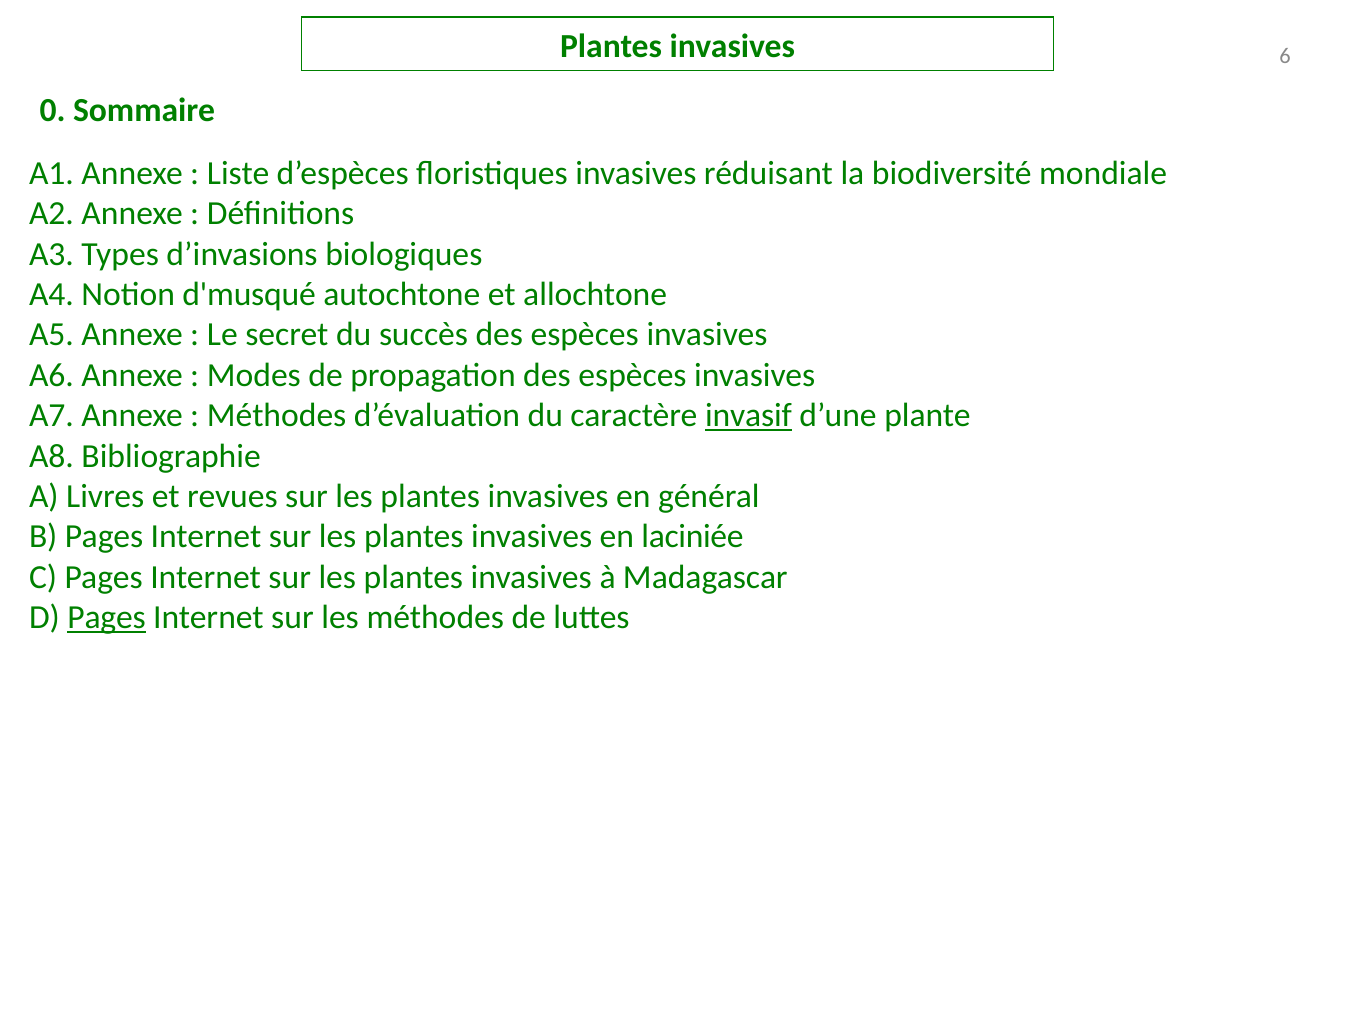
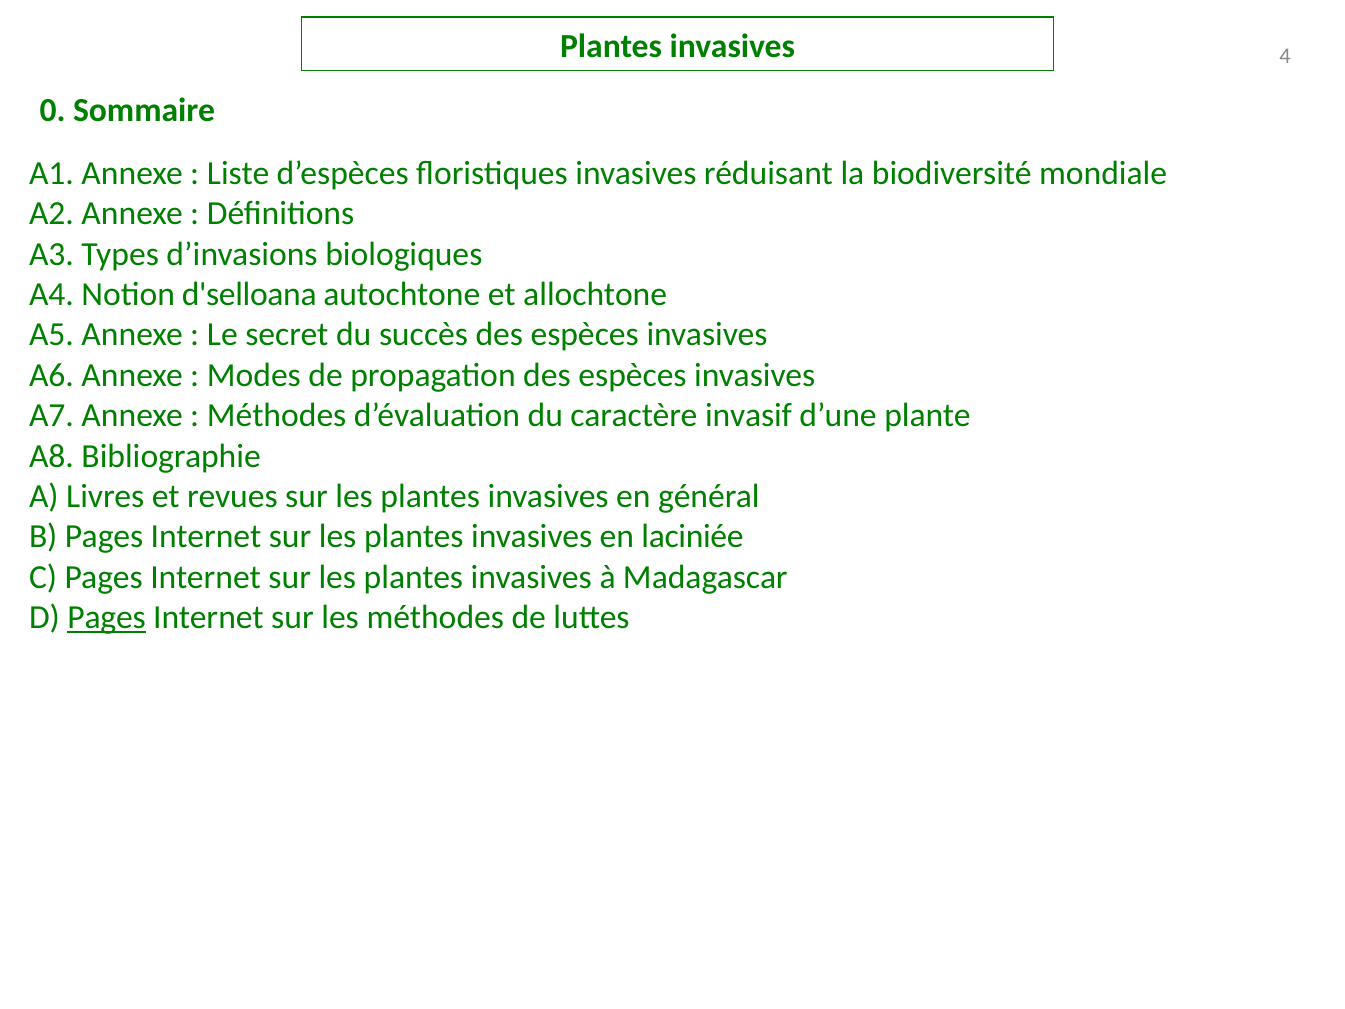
6: 6 -> 4 (1285, 56)
d'musqué: d'musqué -> d'selloana (249, 294)
invasif underline: present -> none (749, 415)
